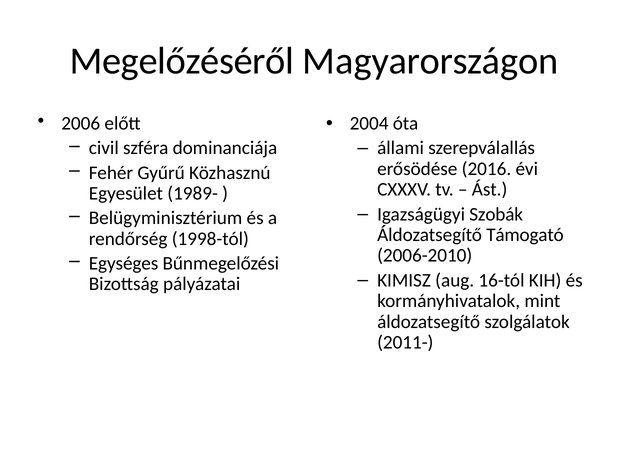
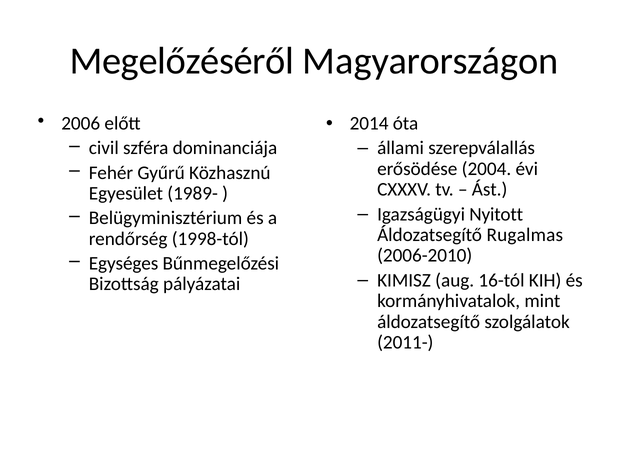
2004: 2004 -> 2014 (369, 123)
2016: 2016 -> 2004 (486, 169)
Szobák: Szobák -> Nyitott (496, 214)
Támogató: Támogató -> Rugalmas (525, 235)
